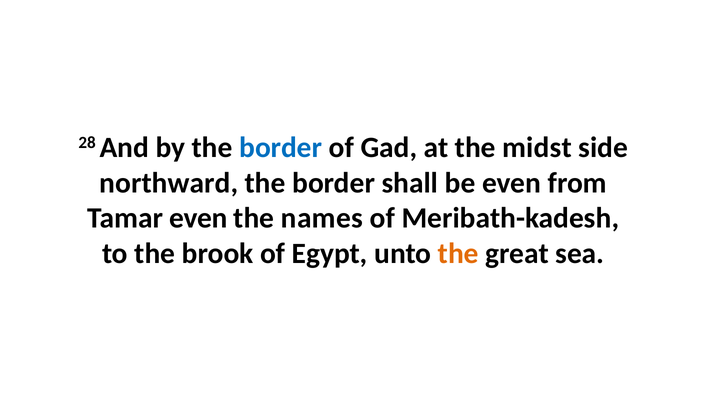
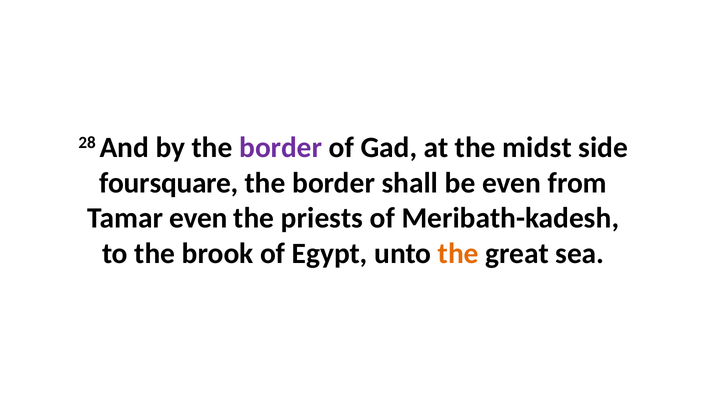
border colour: blue -> purple (281, 148)
northward: northward -> foursquare (169, 183)
names: names -> priests (322, 219)
